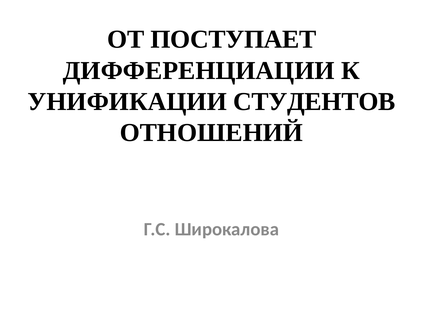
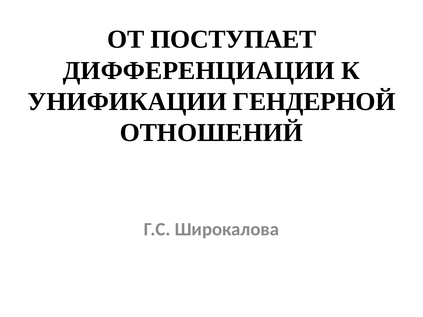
СТУДЕНТОВ: СТУДЕНТОВ -> ГЕНДЕРНОЙ (314, 102)
